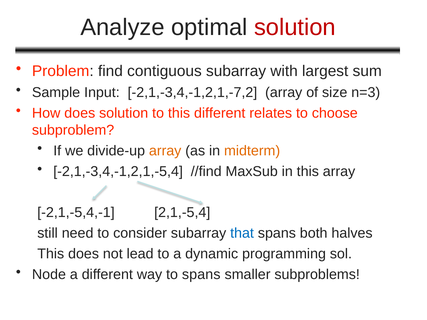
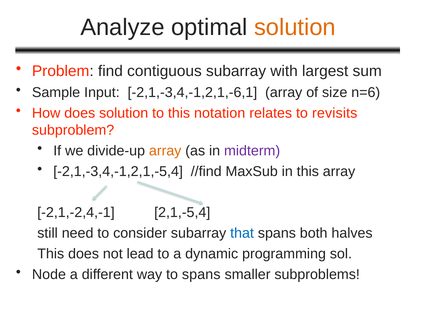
solution colour: red -> orange (295, 27)
-2,1,-3,4,-1,2,1,-7,2: -2,1,-3,4,-1,2,1,-7,2 -> -2,1,-3,4,-1,2,1,-6,1 (192, 92)
n=3: n=3 -> n=6 (366, 92)
this different: different -> notation (220, 113)
choose: choose -> revisits (335, 113)
midterm colour: orange -> purple (252, 151)
-2,1,-5,4,-1: -2,1,-5,4,-1 -> -2,1,-2,4,-1 (76, 213)
